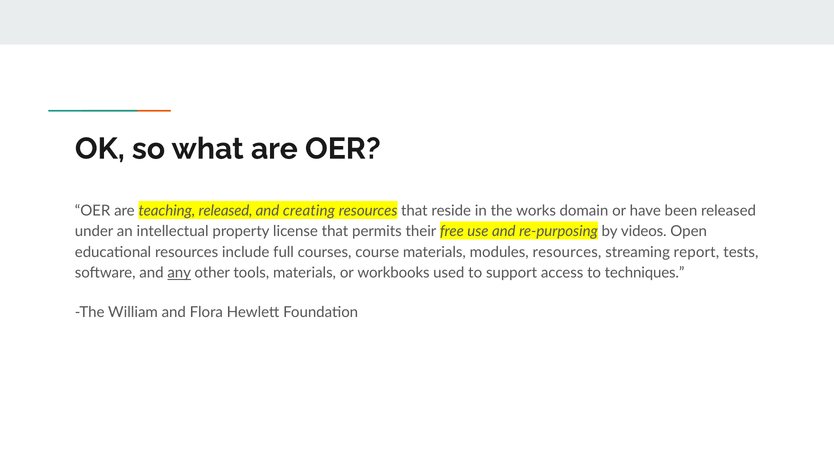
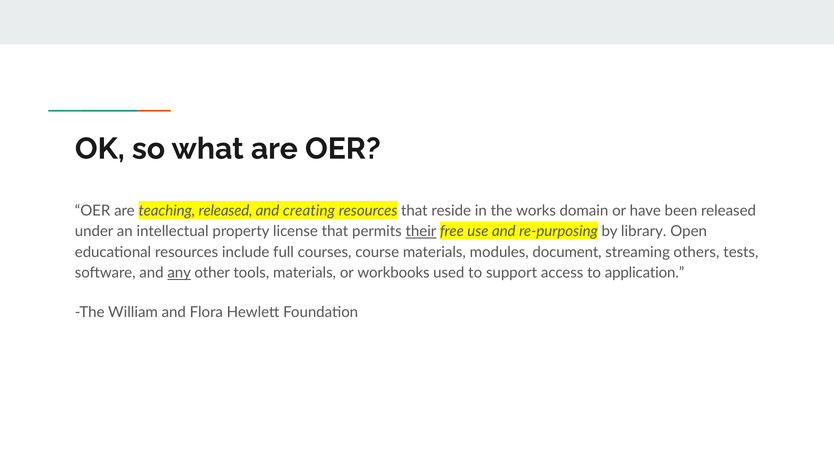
their underline: none -> present (421, 232)
videos: videos -> library (644, 232)
modules resources: resources -> document (567, 252)
report: report -> others (696, 252)
techniques: techniques -> application (645, 273)
